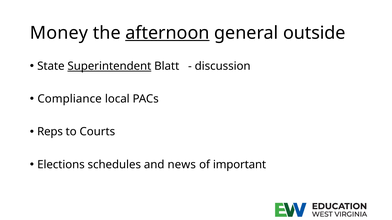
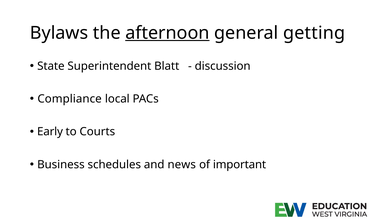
Money: Money -> Bylaws (59, 33)
outside: outside -> getting (314, 33)
Superintendent underline: present -> none (109, 66)
Reps: Reps -> Early (50, 132)
Elections: Elections -> Business (61, 165)
